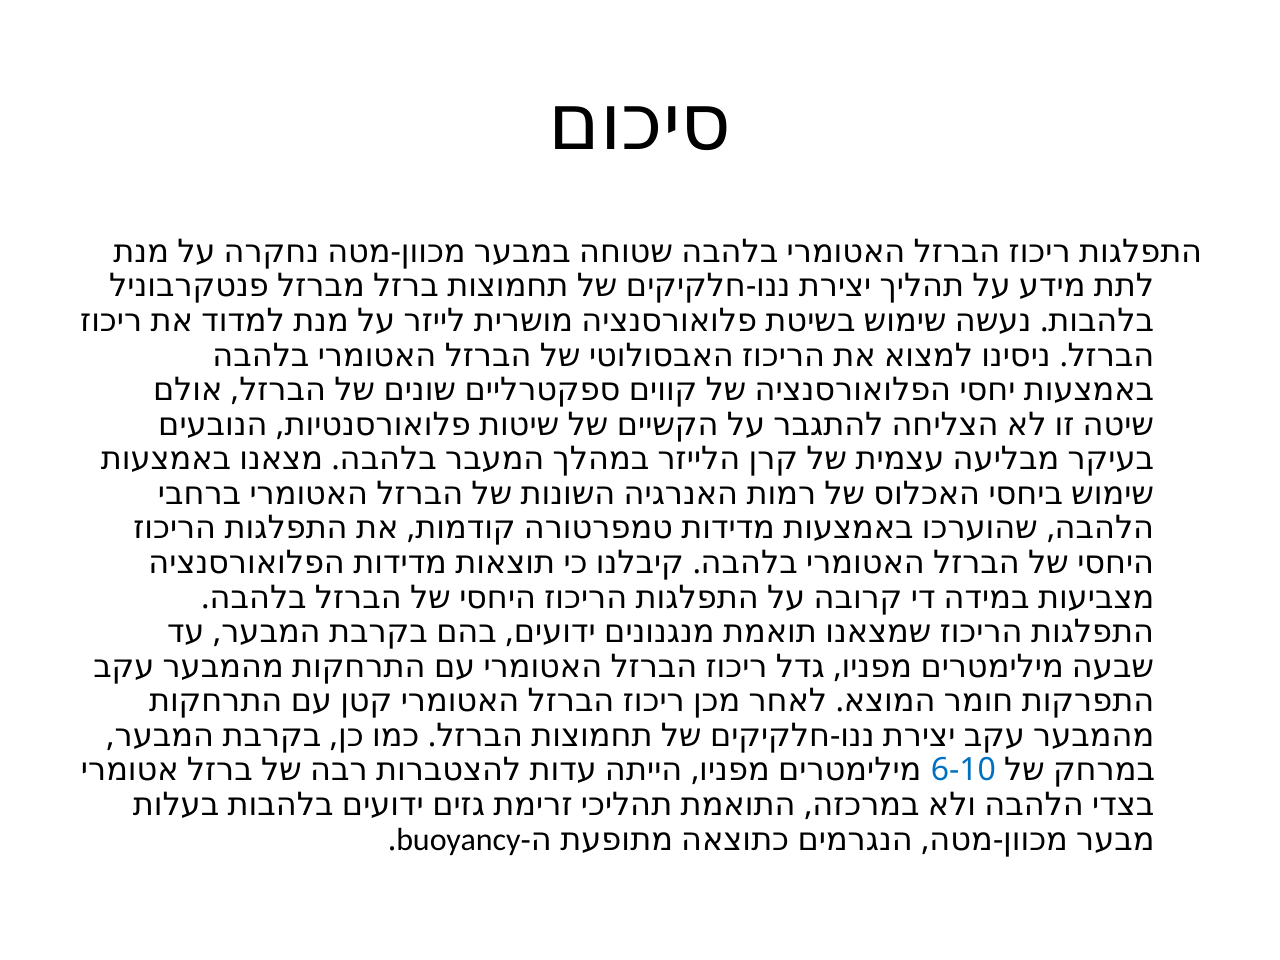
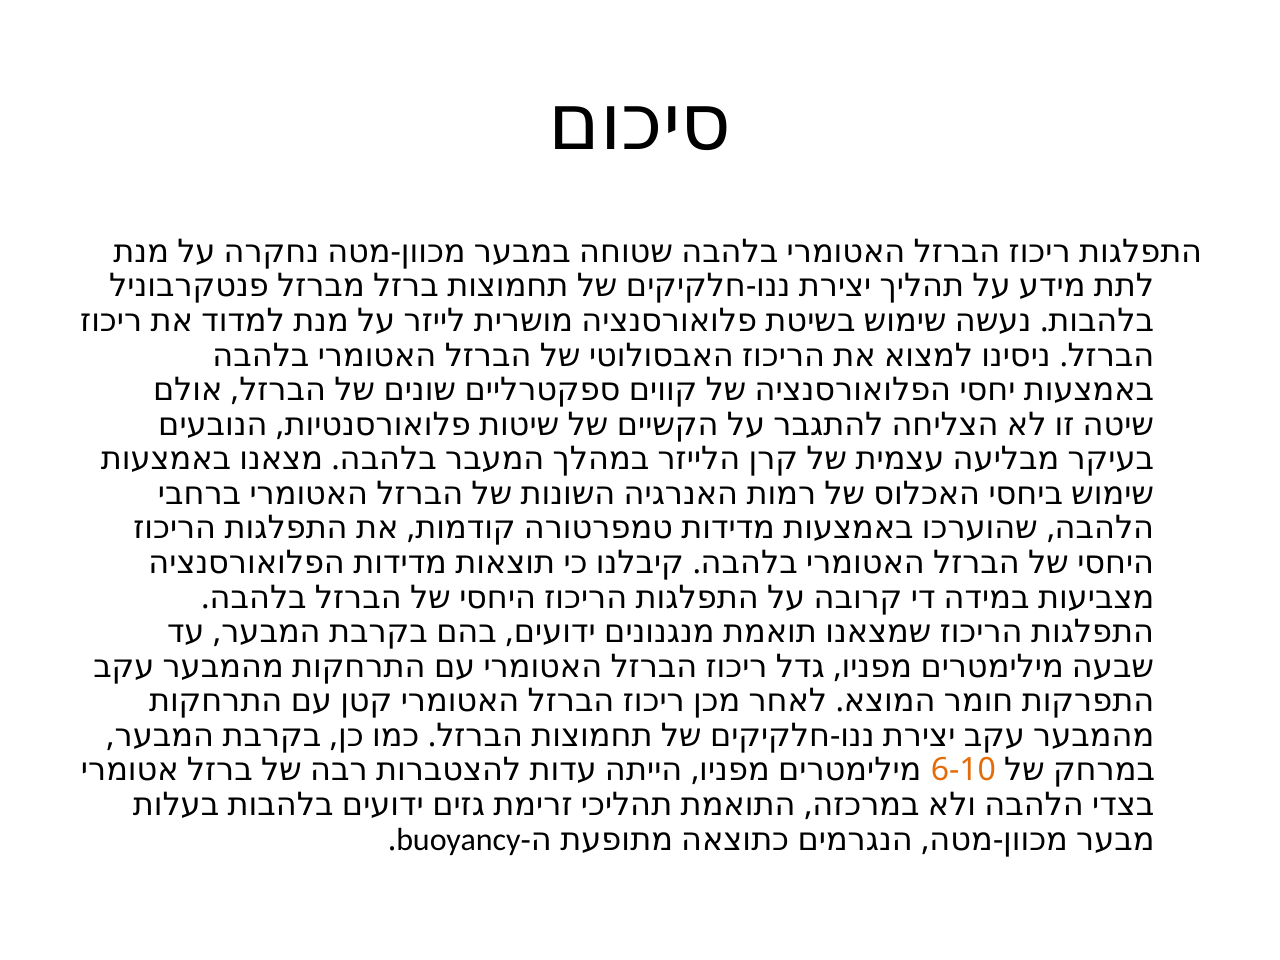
6-10 colour: blue -> orange (963, 770)
